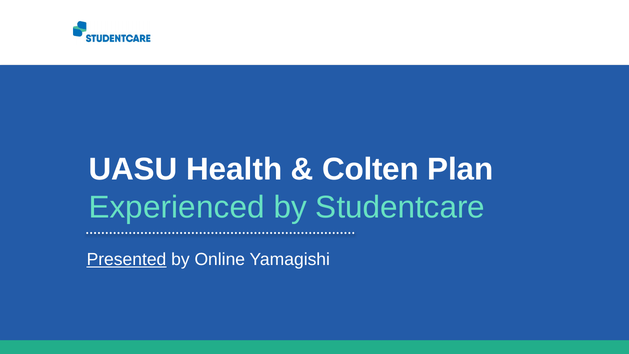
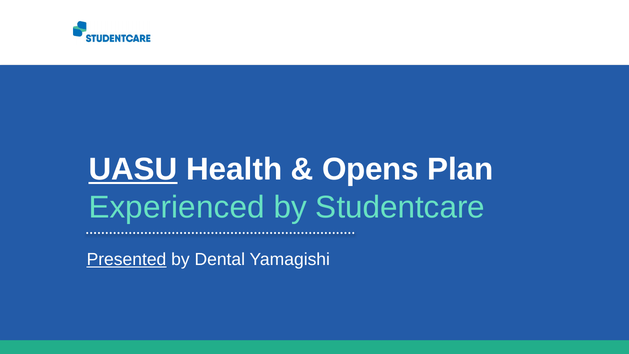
UASU underline: none -> present (133, 169)
Colten: Colten -> Opens (371, 169)
Online: Online -> Dental (220, 259)
